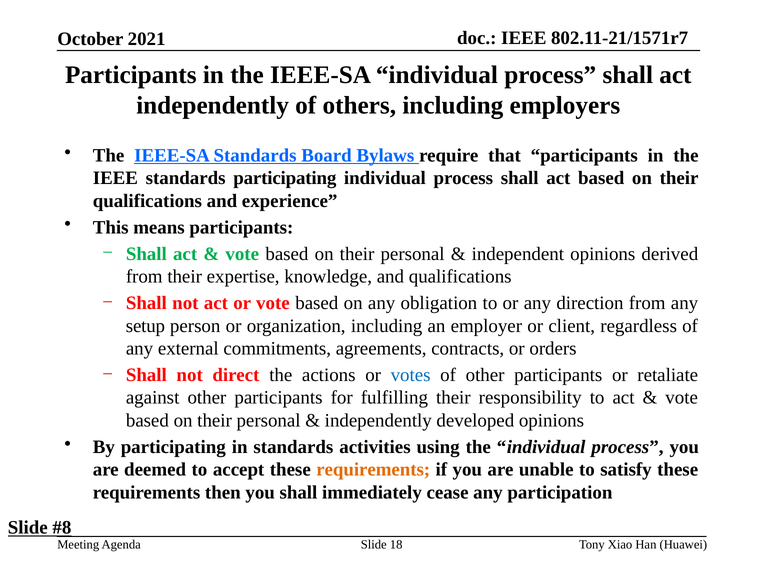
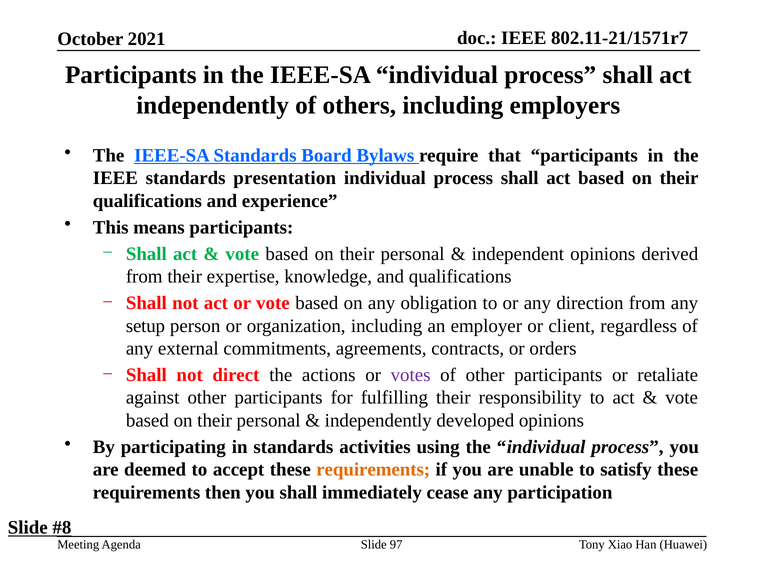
standards participating: participating -> presentation (285, 178)
votes colour: blue -> purple (411, 375)
18: 18 -> 97 (396, 545)
